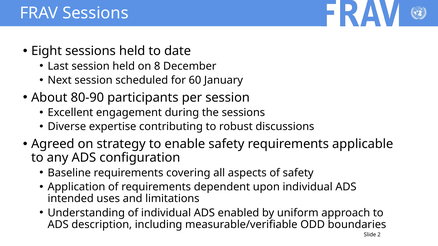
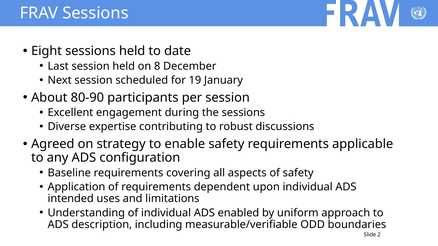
60: 60 -> 19 (195, 80)
